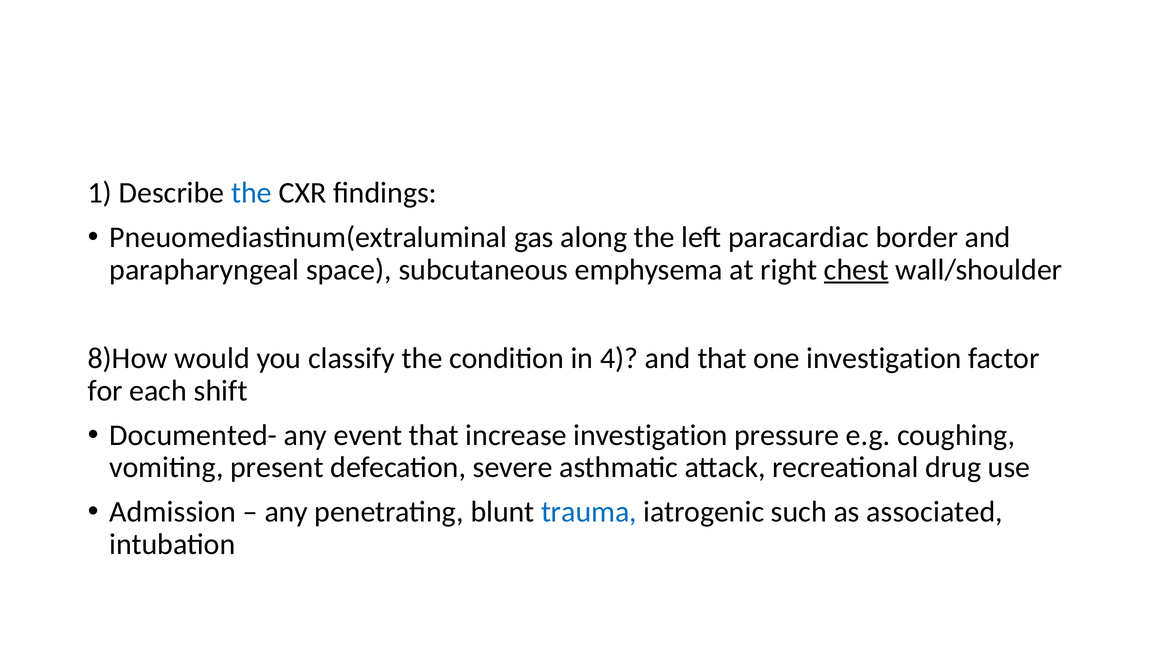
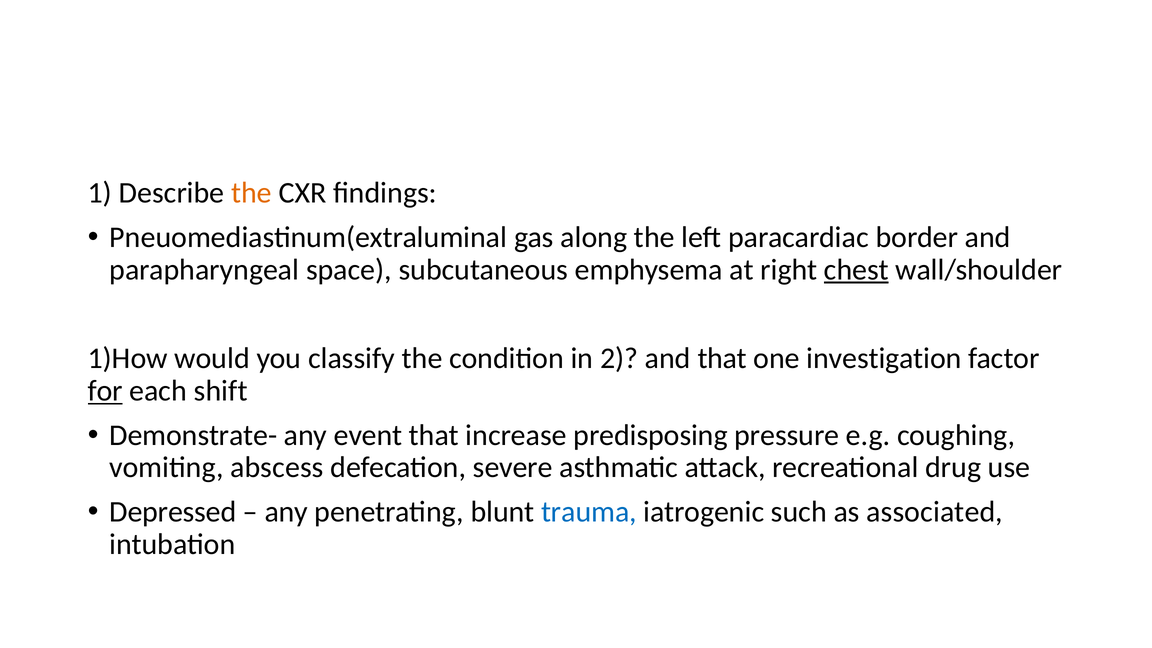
the colour: blue -> orange (252, 193)
8)How: 8)How -> 1)How (128, 358)
4: 4 -> 2 (619, 358)
for underline: none -> present (105, 391)
Documented-: Documented- -> Demonstrate- (193, 435)
increase investigation: investigation -> predisposing (651, 435)
present: present -> abscess (277, 468)
Admission: Admission -> Depressed (173, 512)
